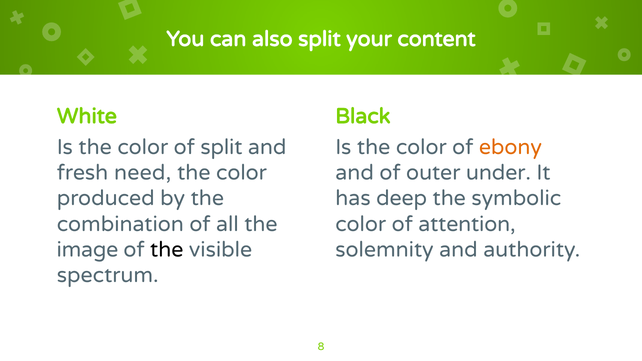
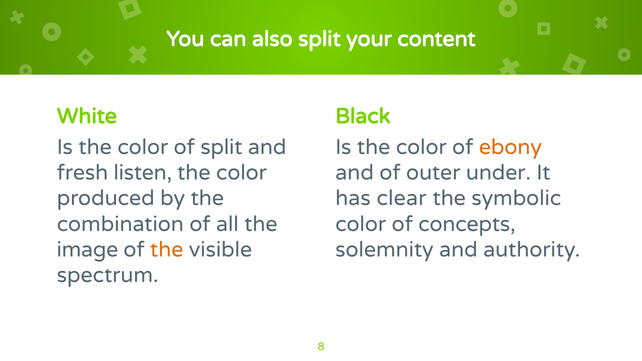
need: need -> listen (143, 173)
deep: deep -> clear (401, 198)
attention: attention -> concepts (467, 224)
the colour: black -> orange (167, 250)
